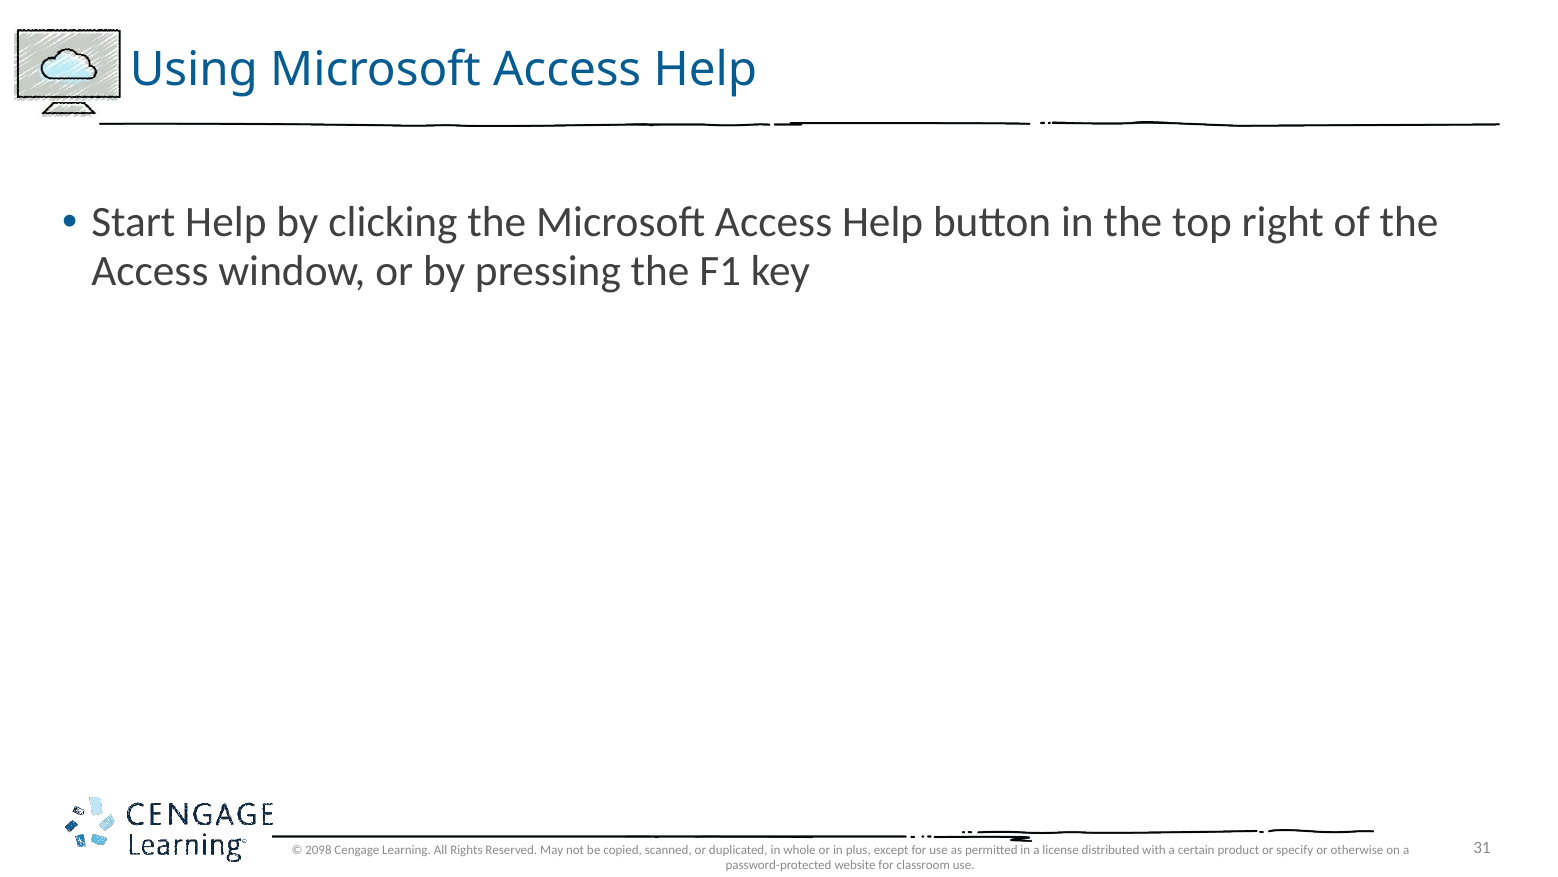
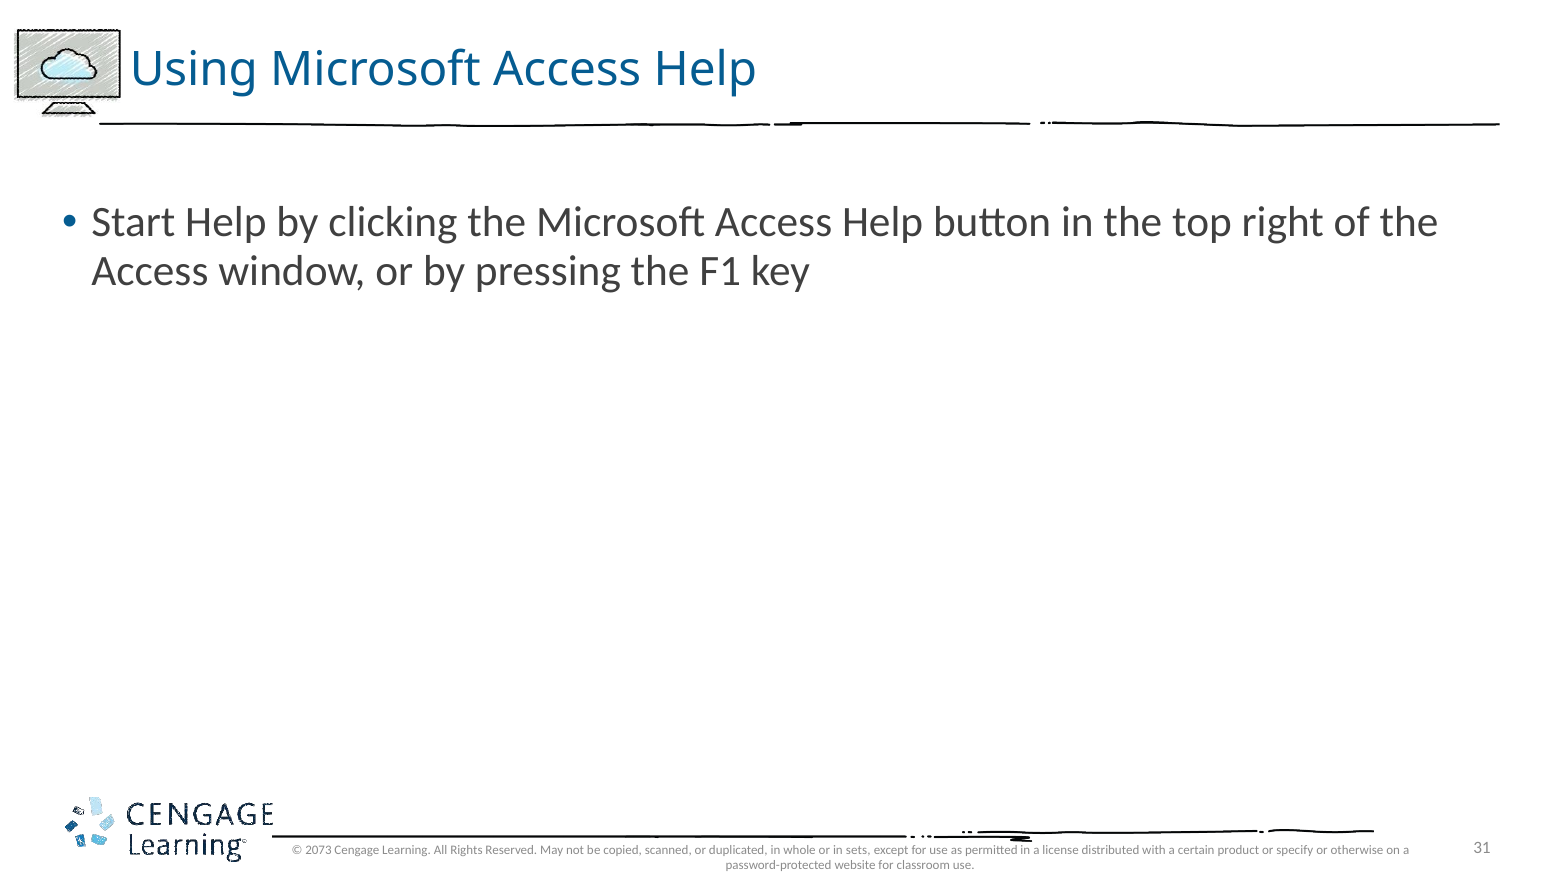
2098: 2098 -> 2073 (318, 849)
plus: plus -> sets (858, 849)
